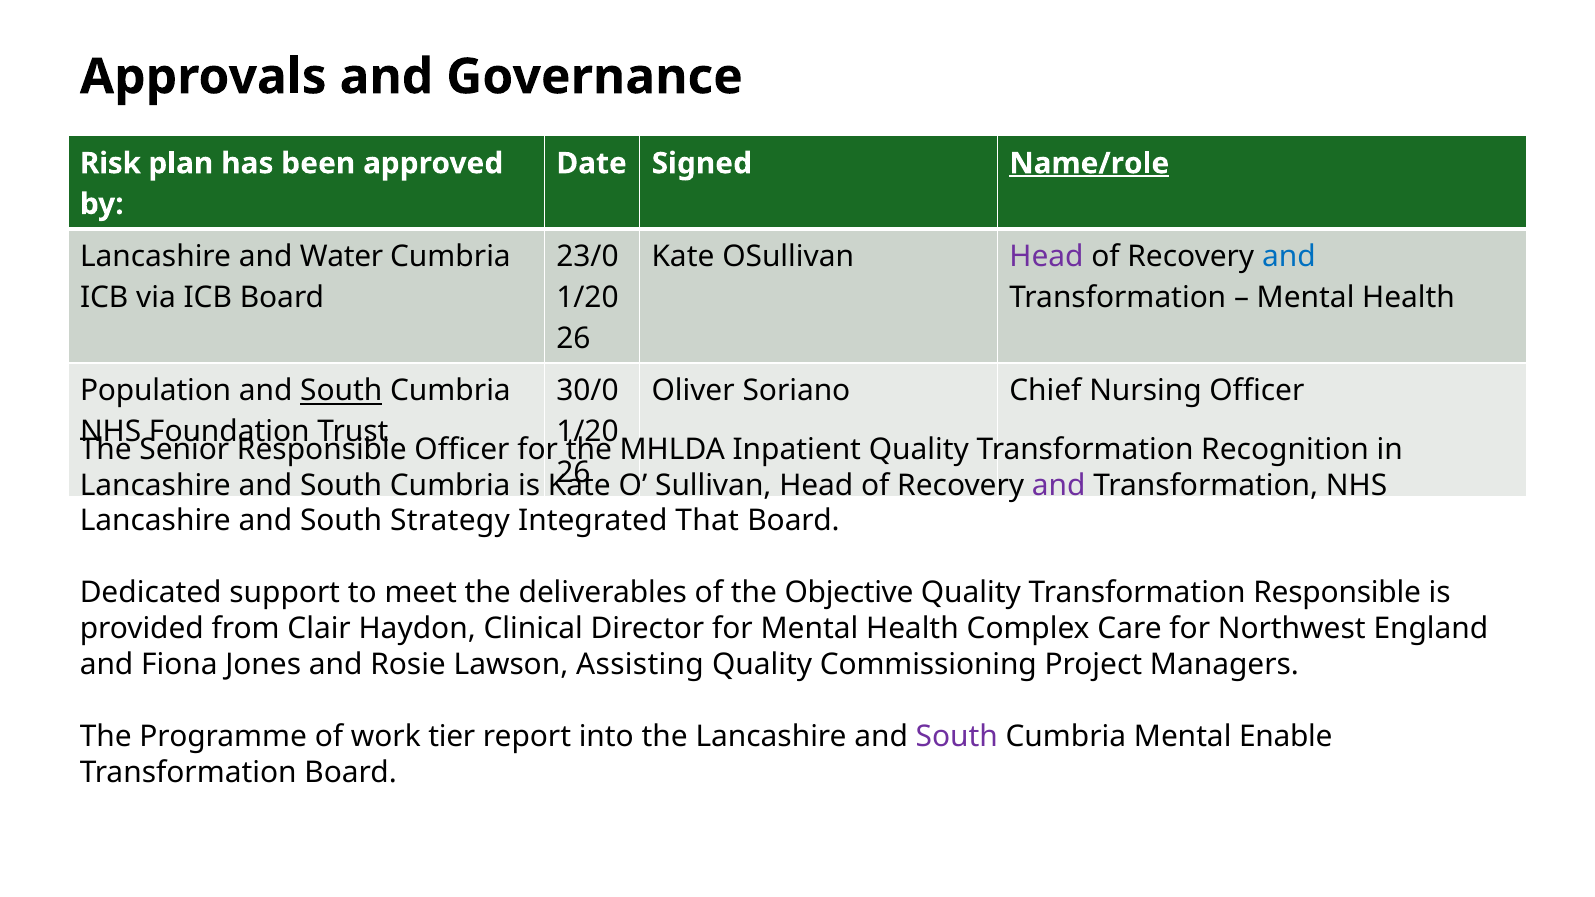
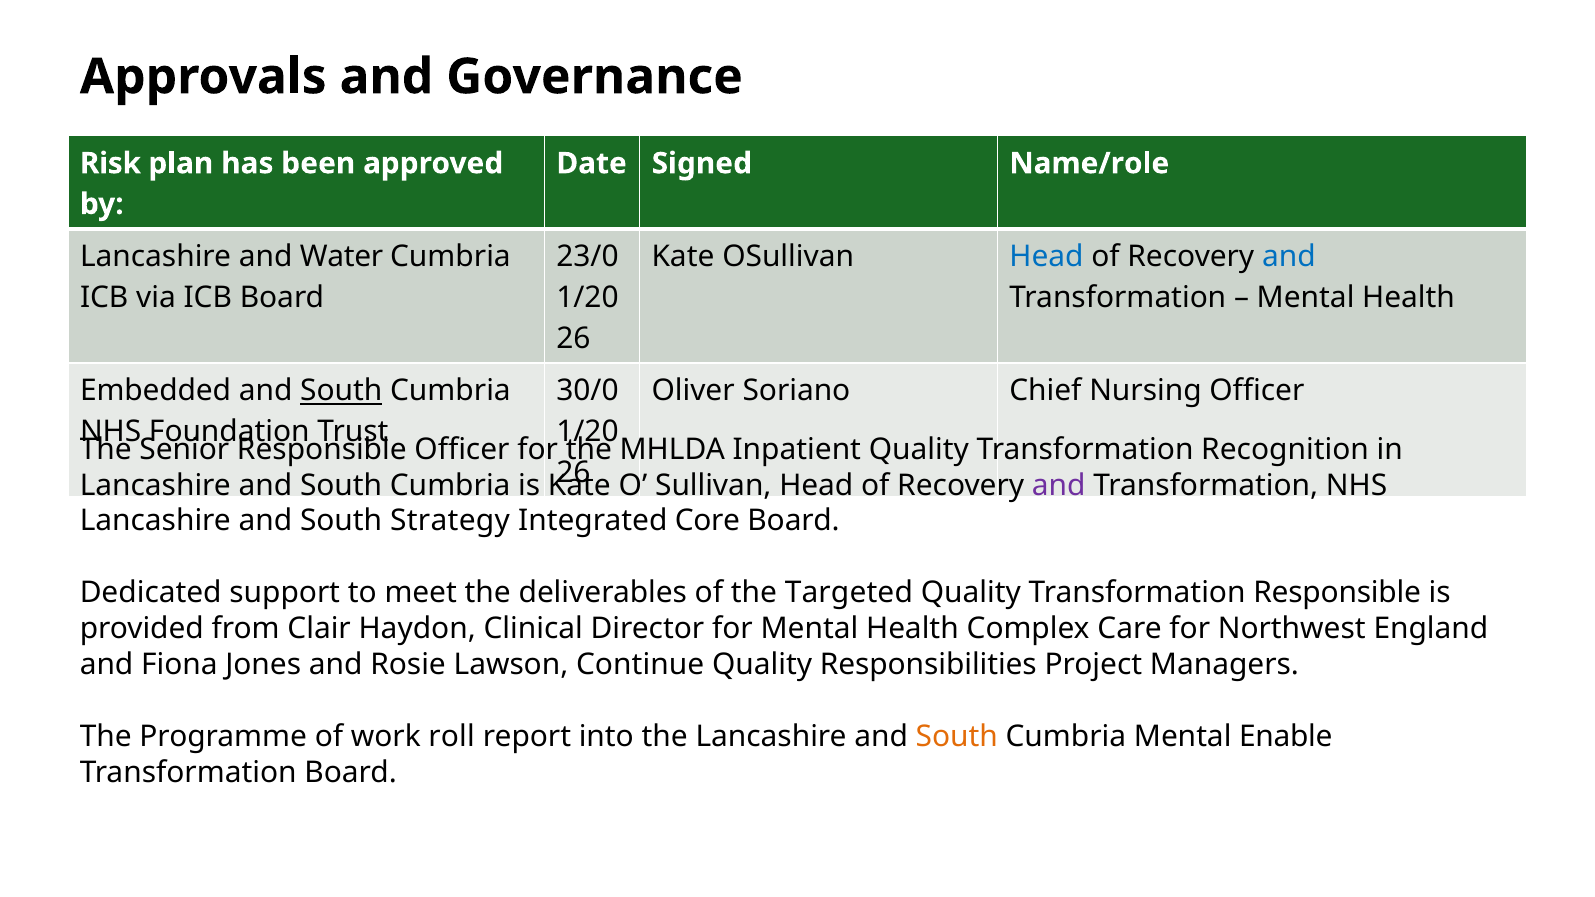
Name/role underline: present -> none (1089, 163)
Head colour: purple -> blue (1046, 257)
Population: Population -> Embedded (156, 391)
That: That -> Core (707, 521)
Objective: Objective -> Targeted (849, 593)
Assisting: Assisting -> Continue (640, 665)
Commissioning: Commissioning -> Responsibilities (928, 665)
tier: tier -> roll (452, 736)
South colour: purple -> orange (957, 736)
